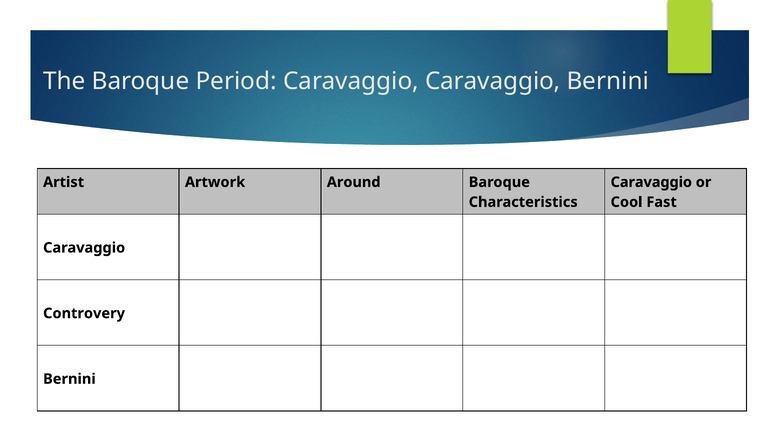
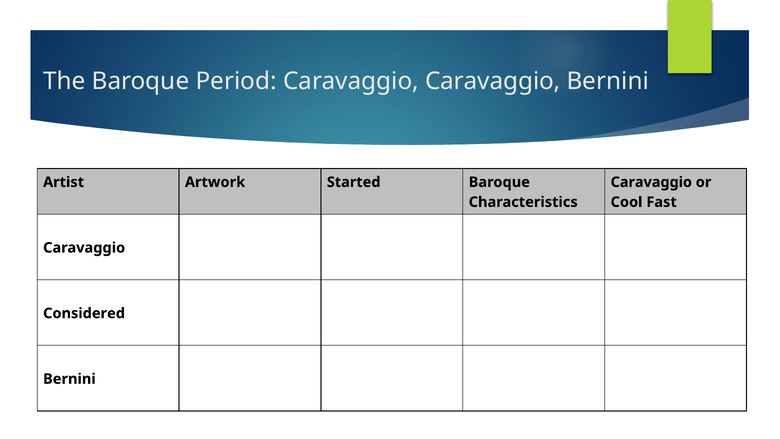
Around: Around -> Started (354, 182)
Controvery: Controvery -> Considered (84, 313)
